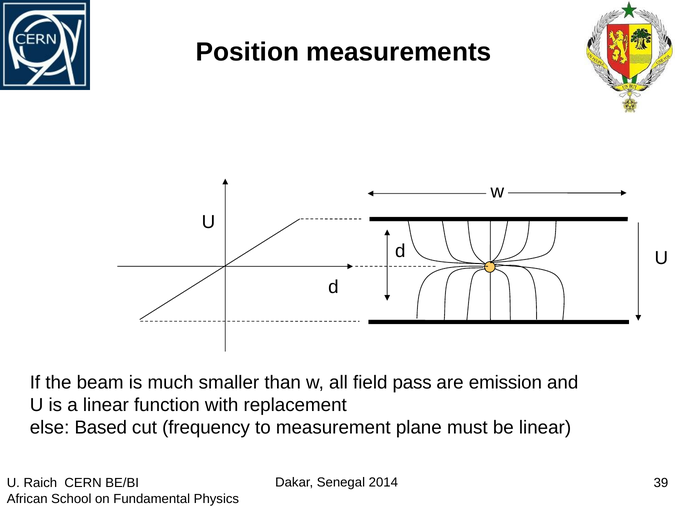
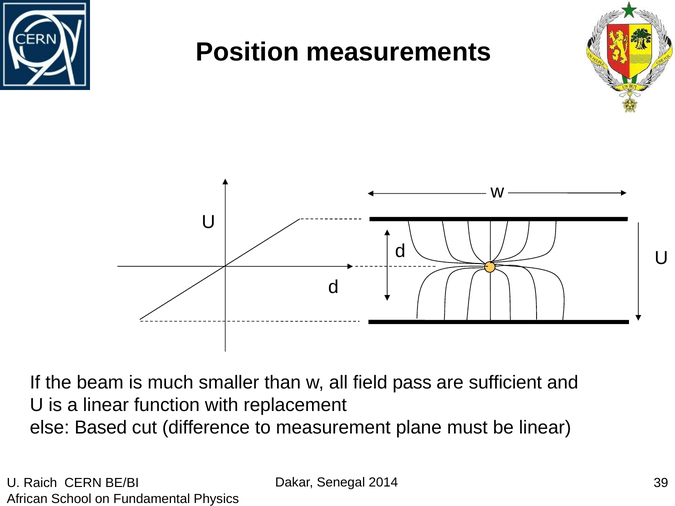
emission: emission -> sufficient (505, 383)
frequency: frequency -> difference (206, 428)
